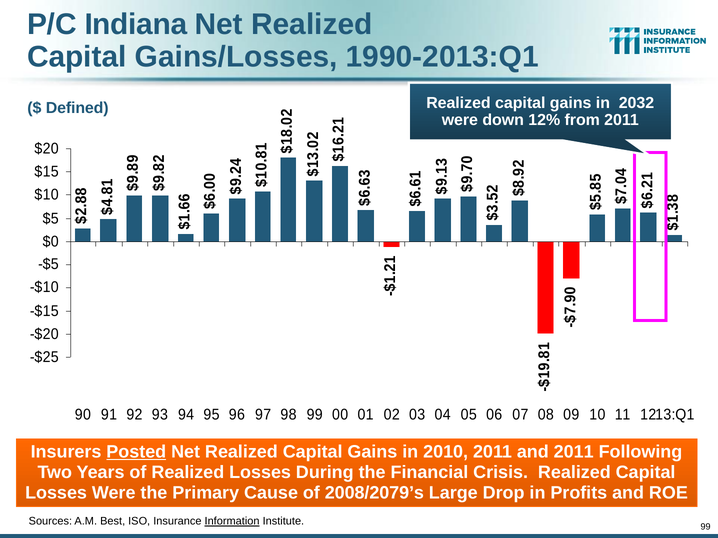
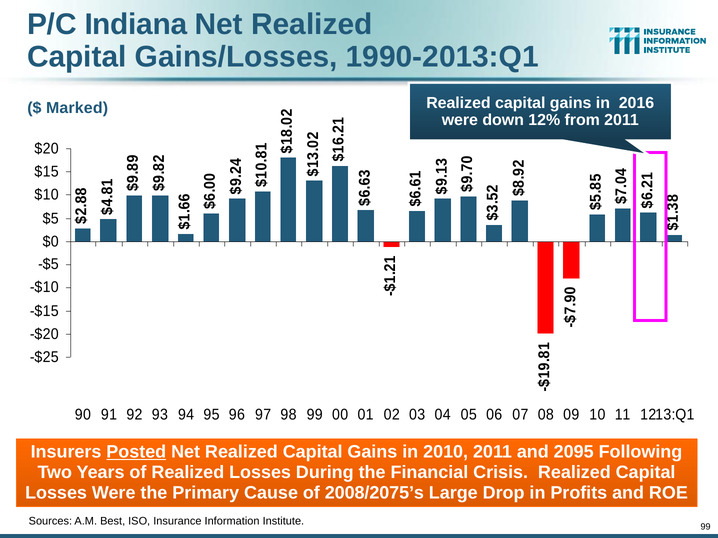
Defined: Defined -> Marked (77, 108)
2032: 2032 -> 2016 (636, 103)
and 2011: 2011 -> 2095 (574, 452)
2008/2079’s: 2008/2079’s -> 2008/2075’s (374, 493)
Information underline: present -> none (232, 522)
